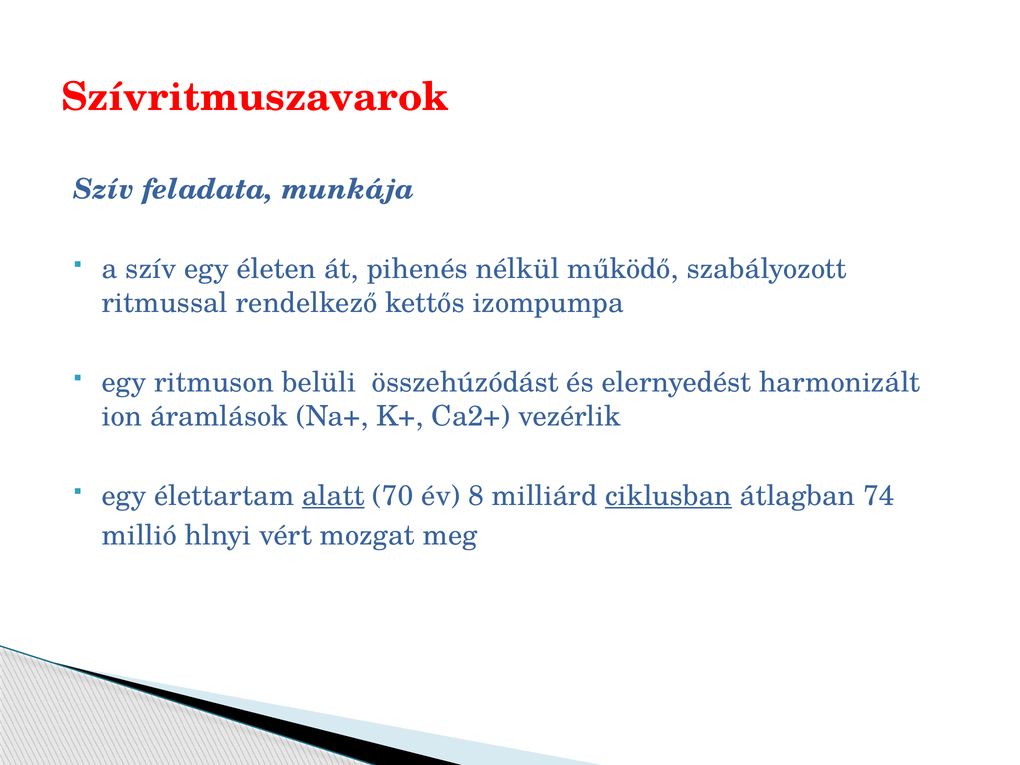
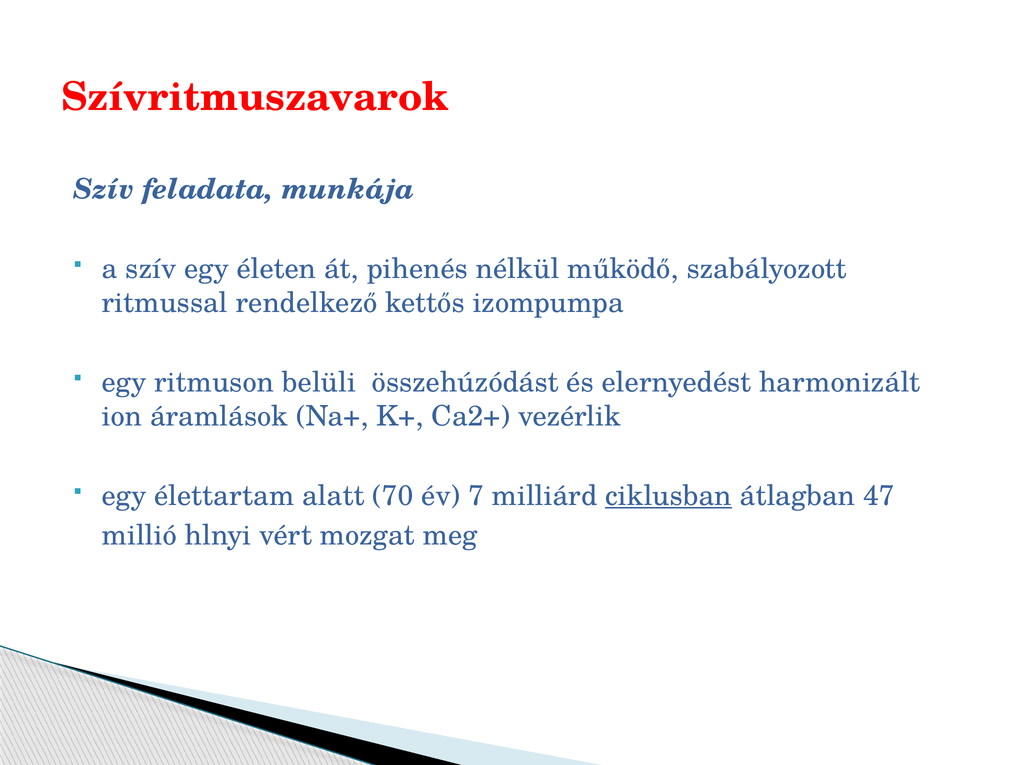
alatt underline: present -> none (333, 496)
8: 8 -> 7 (476, 496)
74: 74 -> 47 (879, 496)
